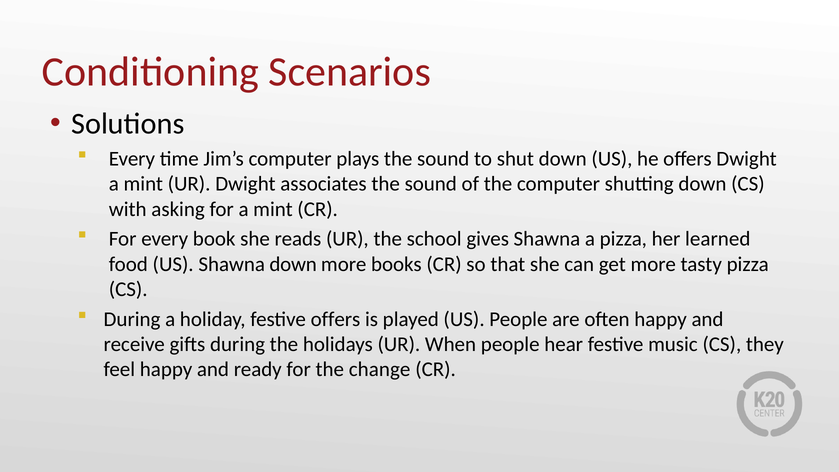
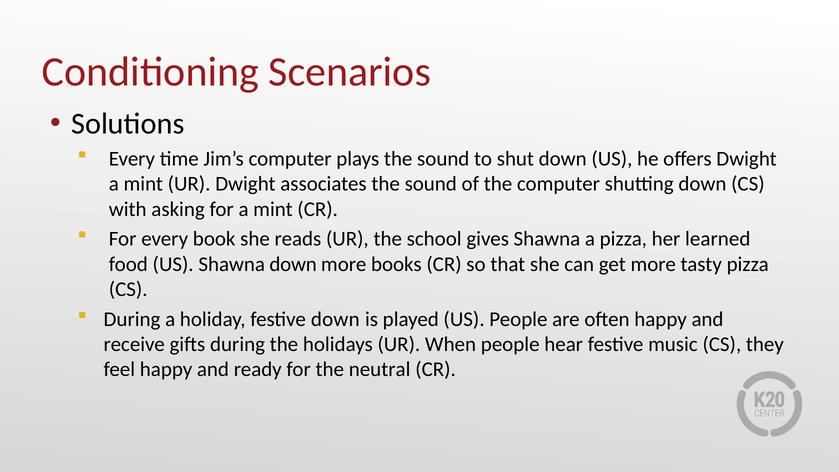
festive offers: offers -> down (335, 319)
change: change -> neutral (380, 369)
